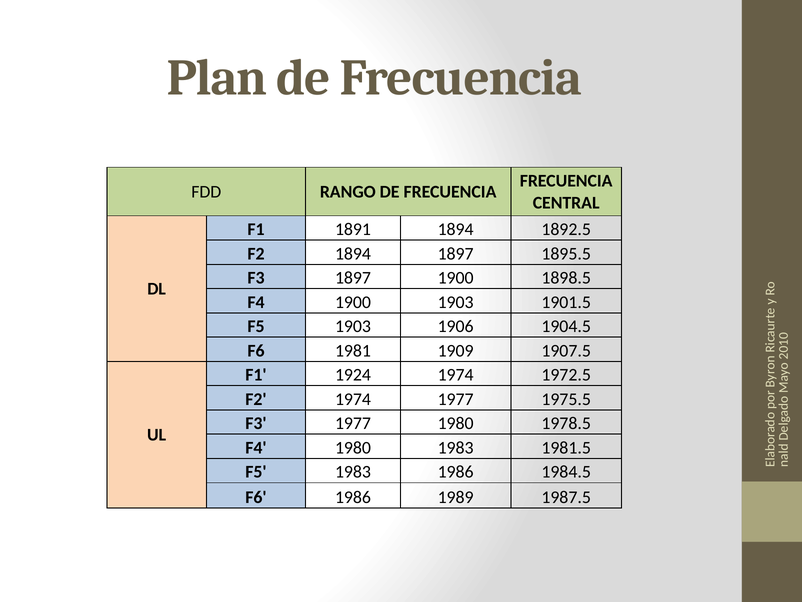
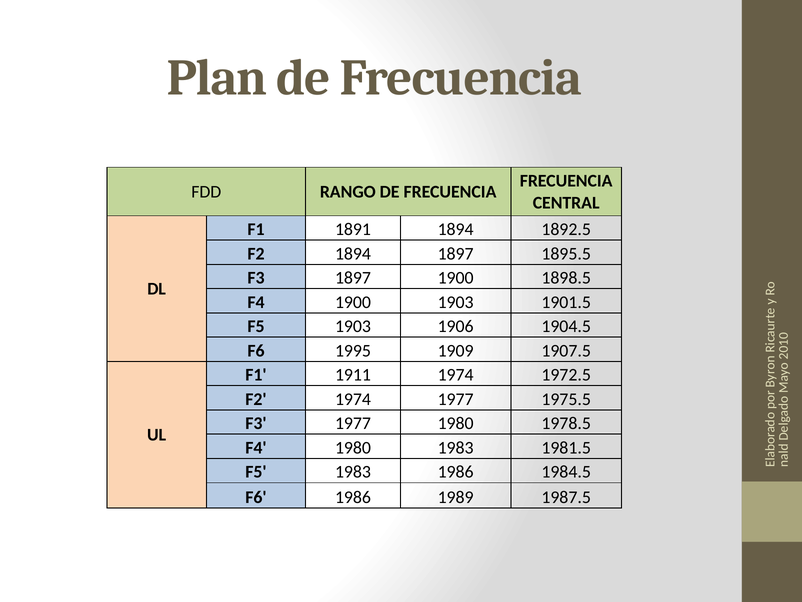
1981: 1981 -> 1995 (353, 350)
1924: 1924 -> 1911 (353, 375)
